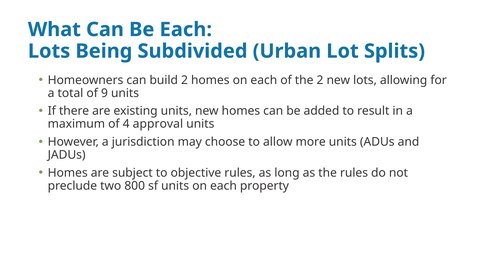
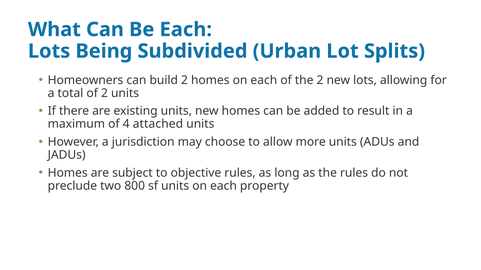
of 9: 9 -> 2 (104, 93)
approval: approval -> attached (158, 124)
